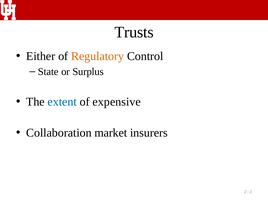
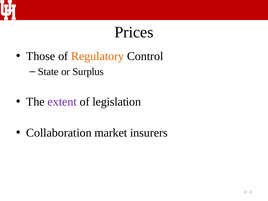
Trusts: Trusts -> Prices (134, 32)
Either: Either -> Those (41, 56)
extent colour: blue -> purple (62, 102)
expensive: expensive -> legislation (117, 102)
